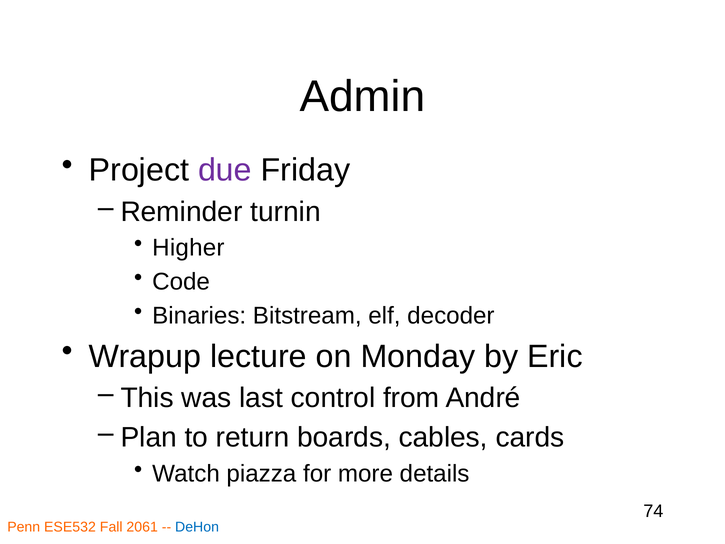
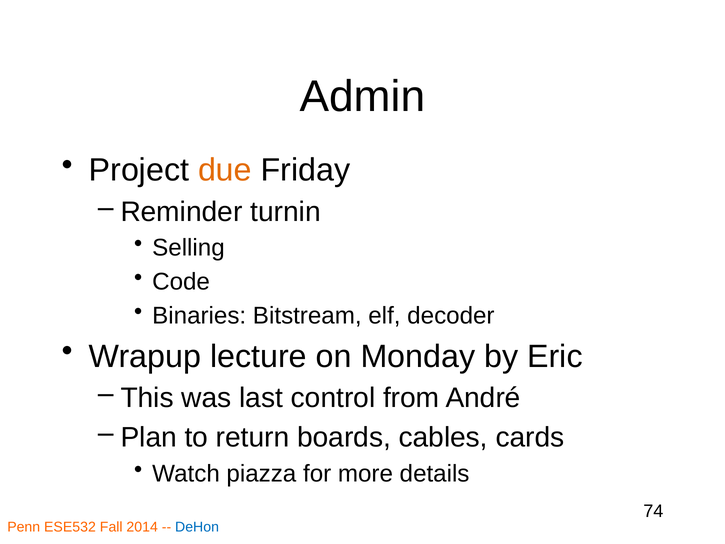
due colour: purple -> orange (225, 170)
Higher: Higher -> Selling (188, 248)
2061: 2061 -> 2014 (142, 527)
